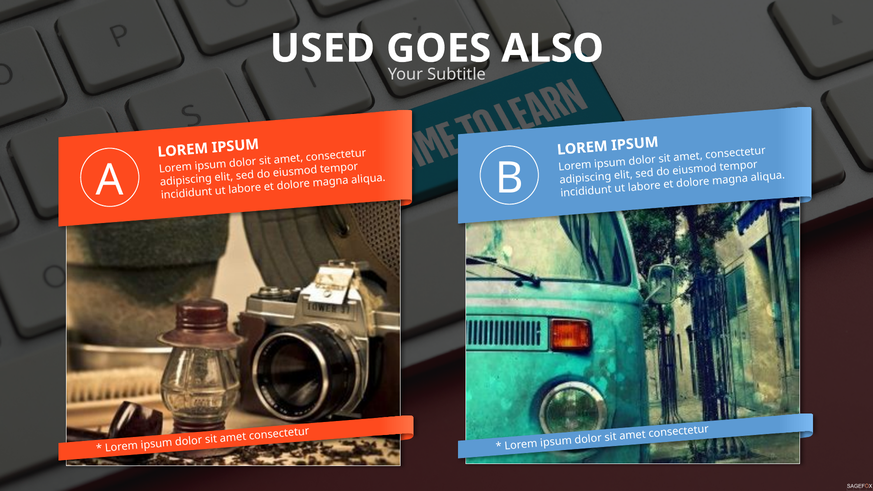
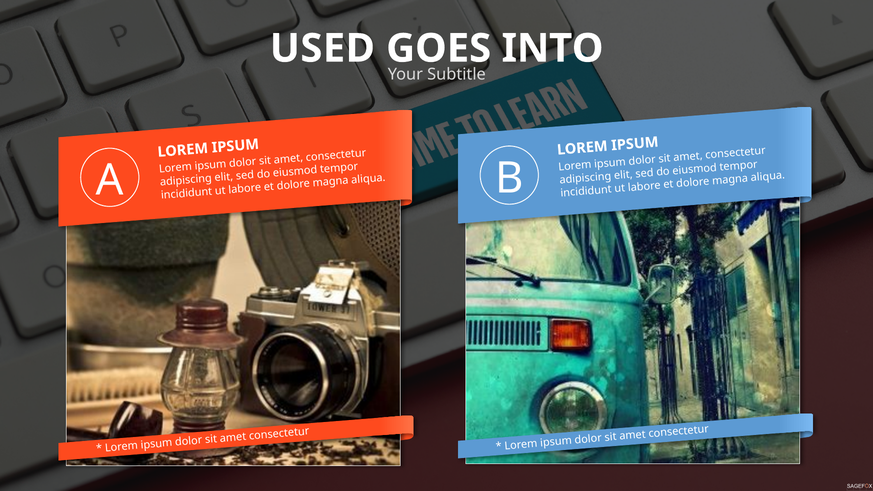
ALSO: ALSO -> INTO (553, 48)
